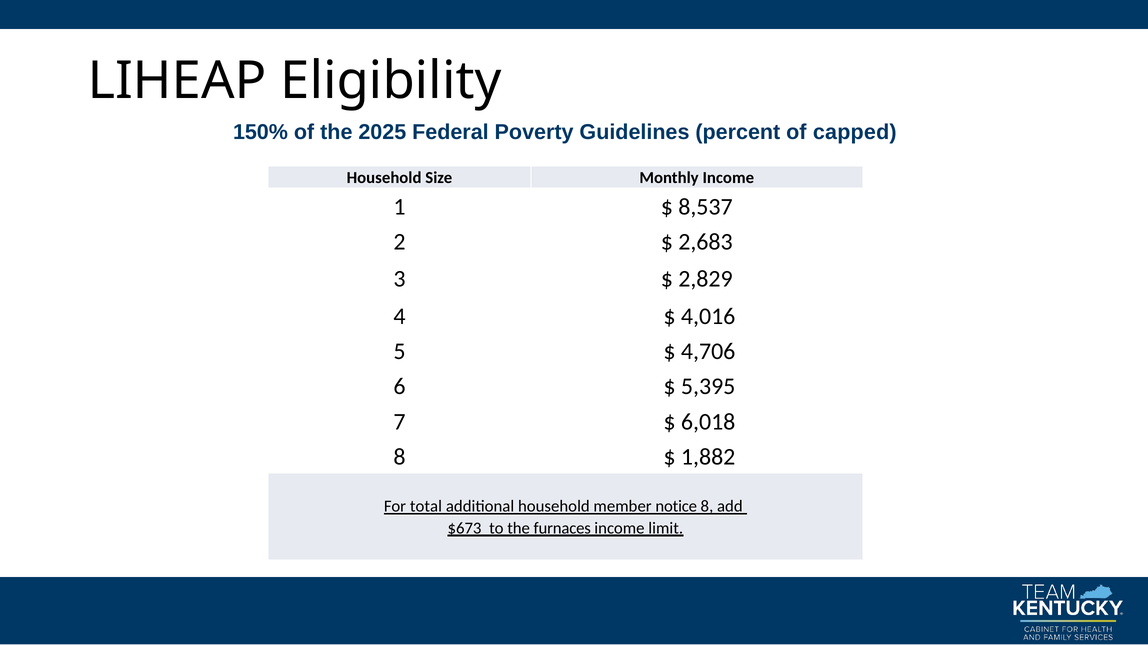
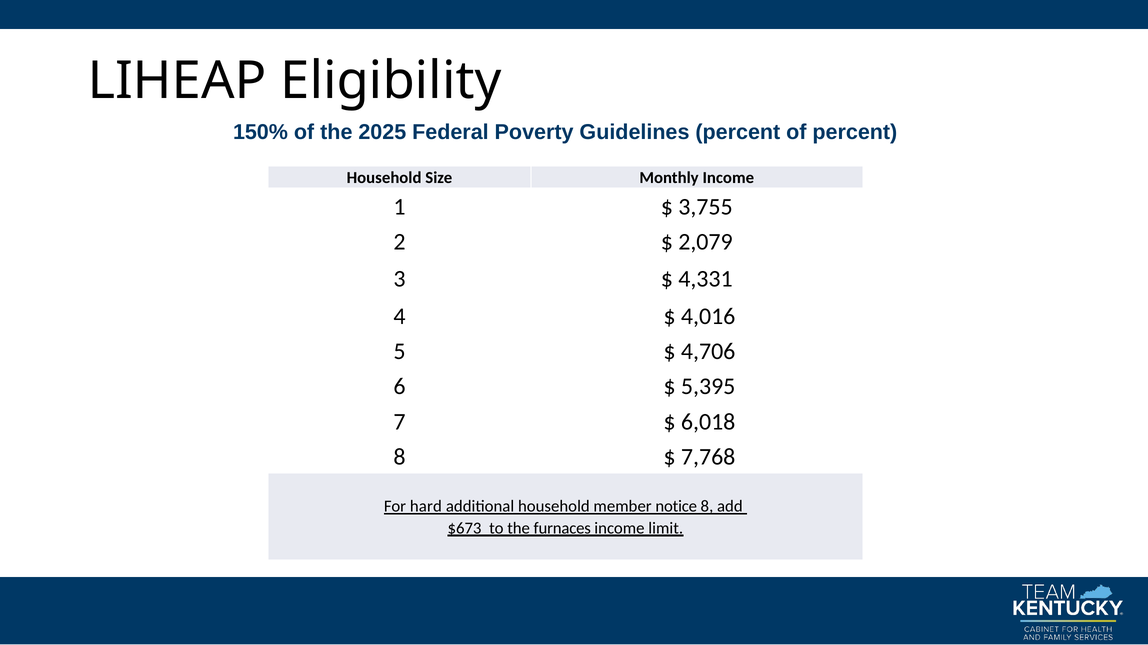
of capped: capped -> percent (855, 132)
8,537: 8,537 -> 3,755 (705, 207)
2,683: 2,683 -> 2,079 (705, 242)
2,829: 2,829 -> 4,331 (705, 279)
1,882: 1,882 -> 7,768 (708, 457)
total: total -> hard (426, 507)
